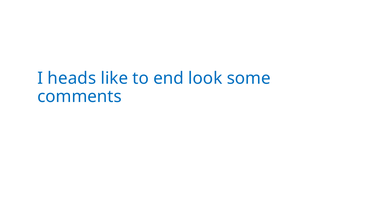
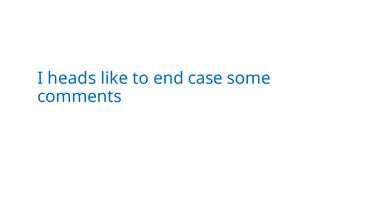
look: look -> case (205, 78)
